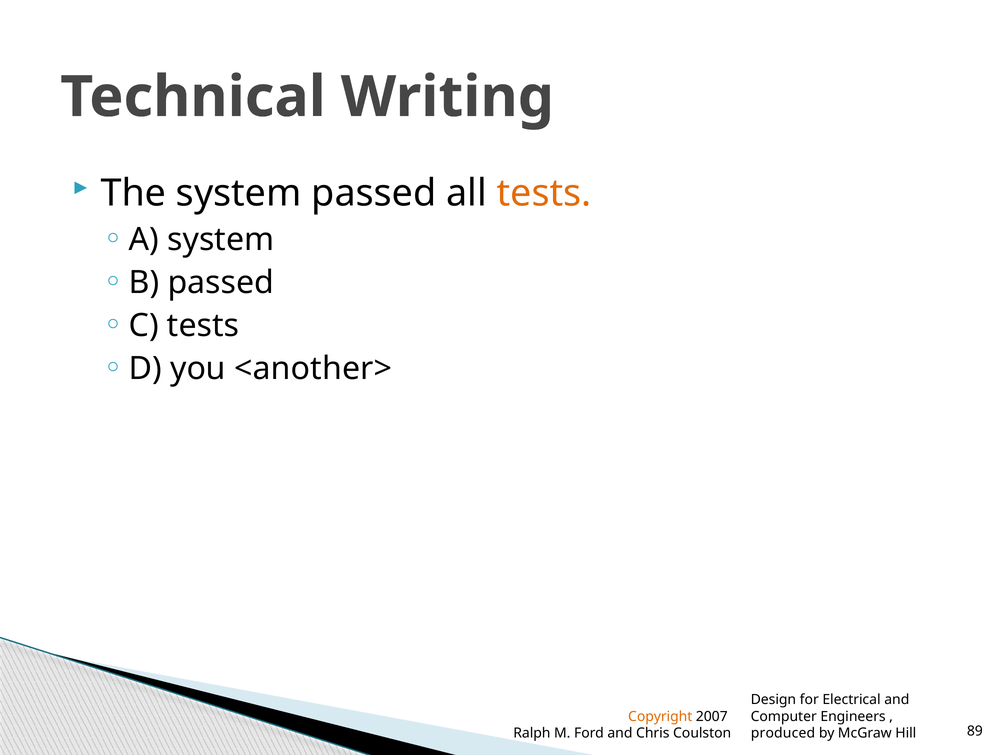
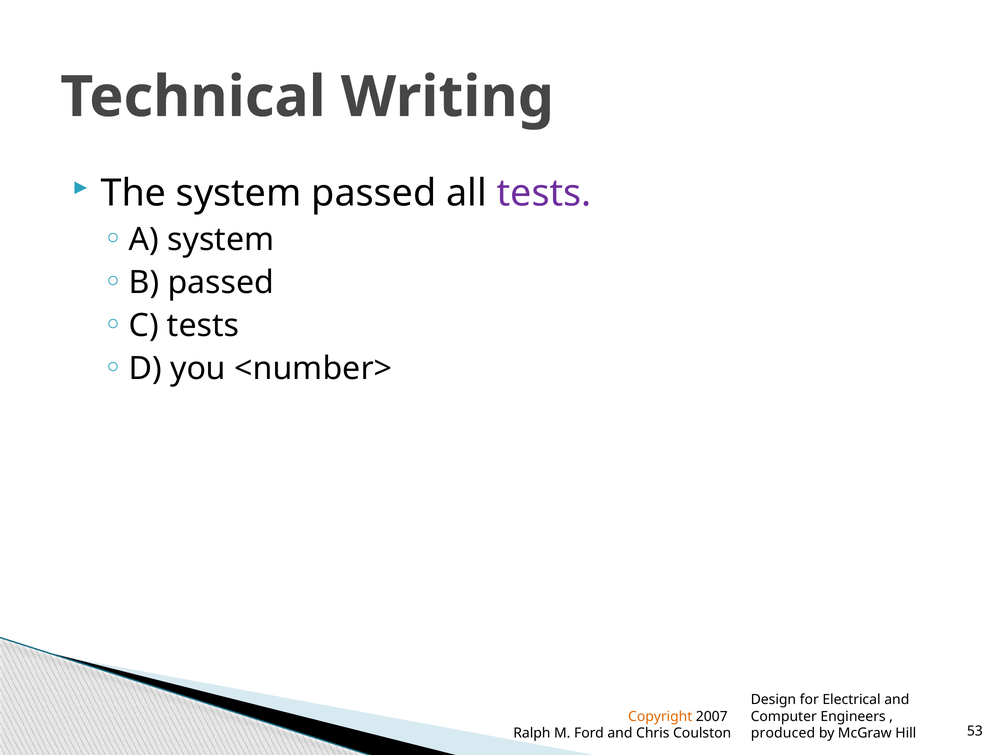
tests colour: orange -> purple (544, 193)
<another>: <another> -> <number> (313, 369)
89: 89 -> 53 (975, 731)
